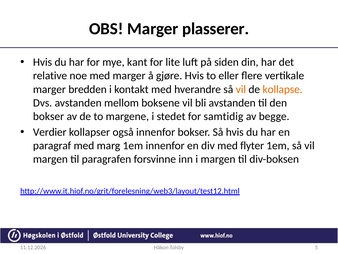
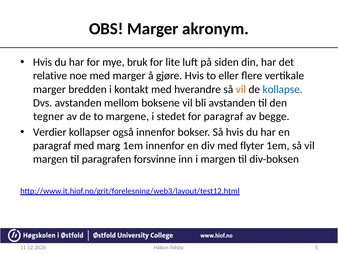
plasserer: plasserer -> akronym (216, 29)
kant: kant -> bruk (137, 62)
kollapse colour: orange -> blue (283, 89)
bokser: bokser -> tegner (48, 116)
for samtidig: samtidig -> paragraf (223, 116)
